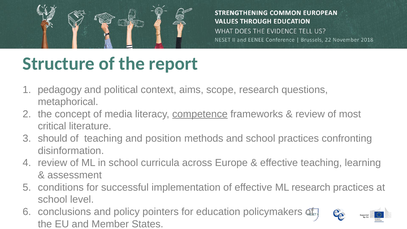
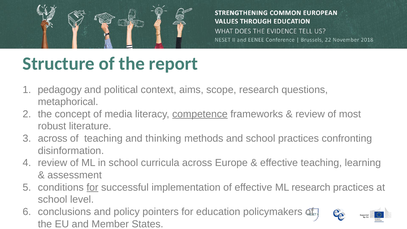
critical: critical -> robust (52, 126)
should: should -> across (53, 138)
position: position -> thinking (163, 138)
for underline: none -> present (92, 187)
